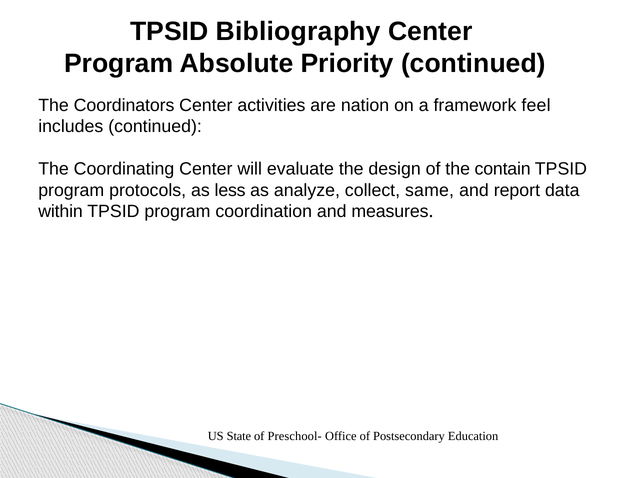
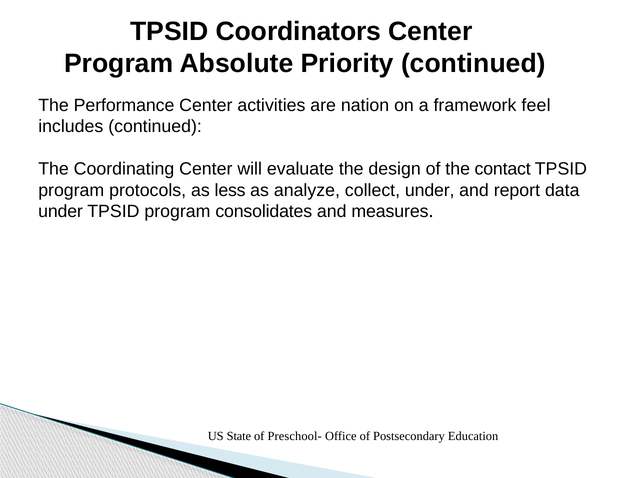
Bibliography: Bibliography -> Coordinators (298, 32)
Coordinators: Coordinators -> Performance (124, 105)
contain: contain -> contact (503, 169)
collect same: same -> under (430, 191)
within: within -> under (61, 212)
coordination: coordination -> consolidates (264, 212)
